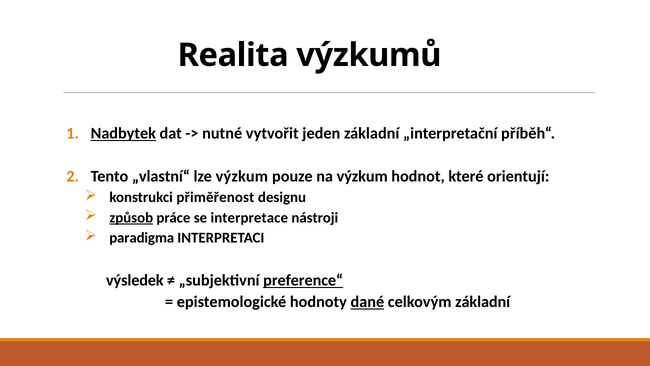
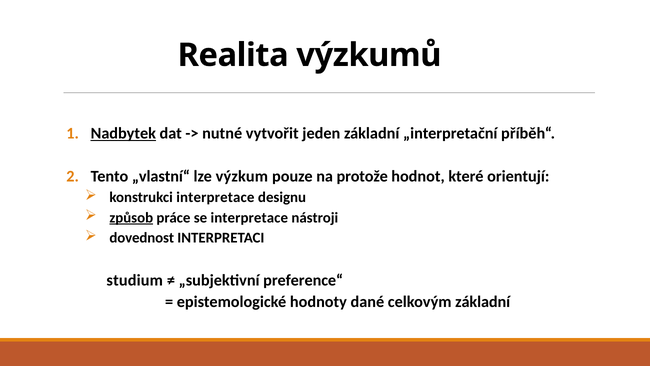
na výzkum: výzkum -> protože (362, 176)
konstrukci přiměřenost: přiměřenost -> interpretace (215, 197)
paradigma: paradigma -> dovednost (142, 238)
výsledek: výsledek -> studium (135, 280)
preference“ underline: present -> none (303, 280)
dané underline: present -> none (367, 302)
